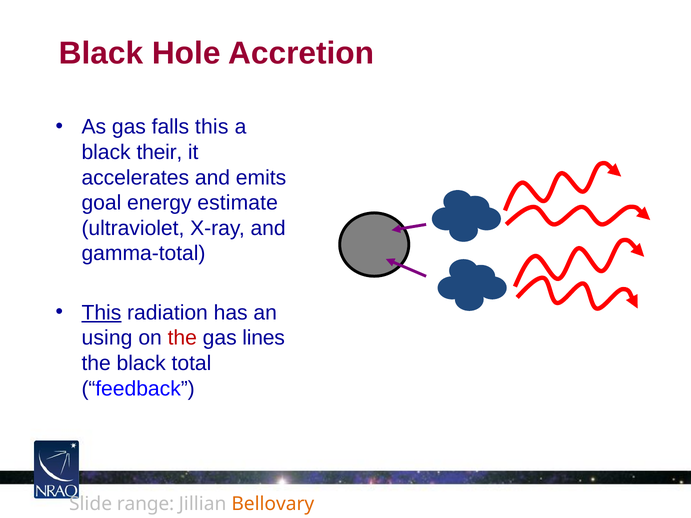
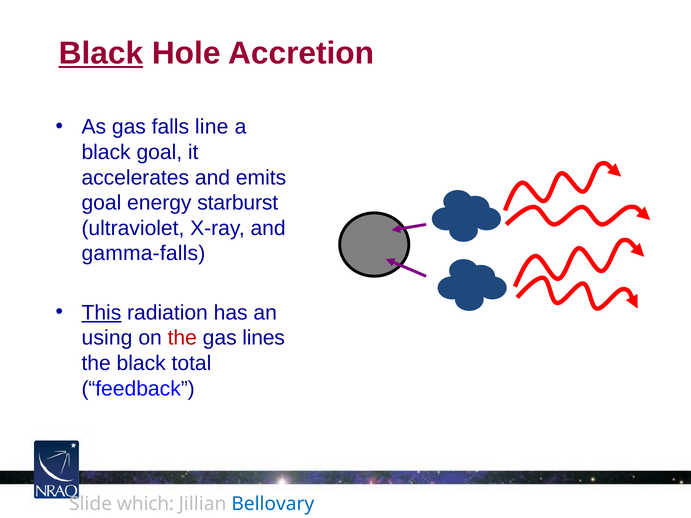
Black underline: none -> present (101, 53)
falls this: this -> line (212, 127)
black their: their -> goal (159, 152)
estimate: estimate -> starburst (238, 203)
gamma-total: gamma-total -> gamma-falls (143, 254)
range: range -> which (146, 504)
Bellovary colour: orange -> blue (273, 504)
